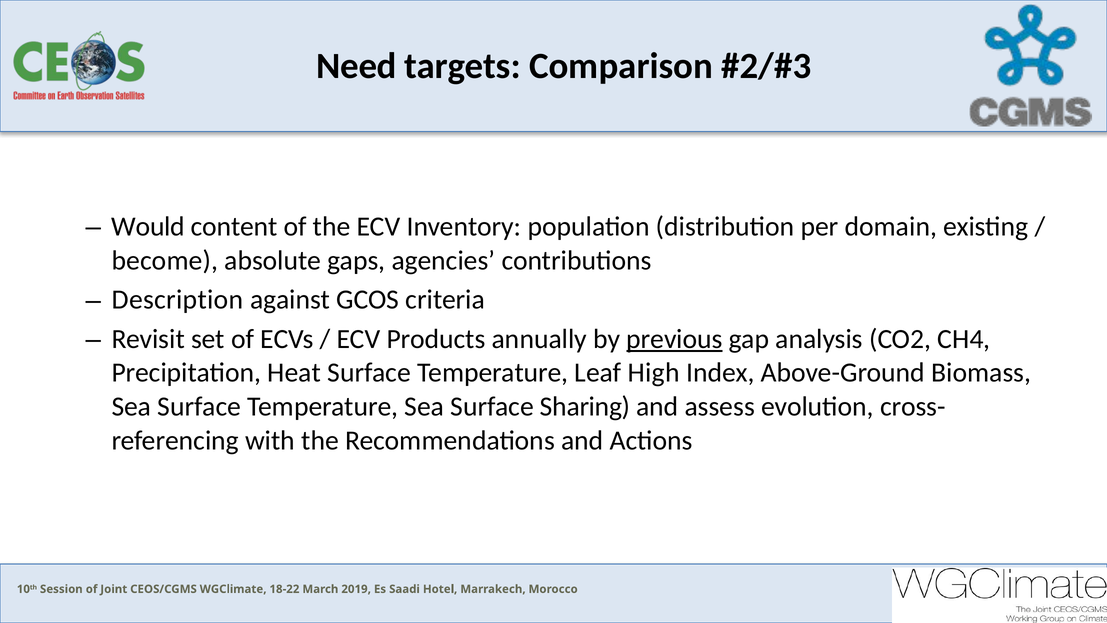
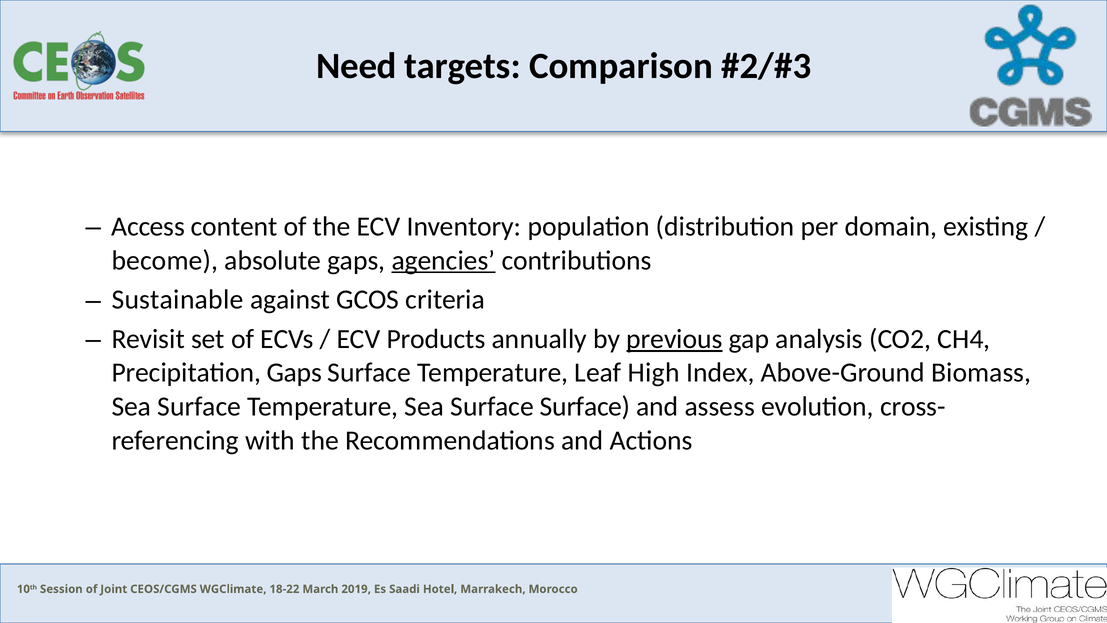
Would: Would -> Access (148, 227)
agencies underline: none -> present (443, 260)
Description: Description -> Sustainable (178, 300)
Precipitation Heat: Heat -> Gaps (294, 373)
Surface Sharing: Sharing -> Surface (585, 406)
